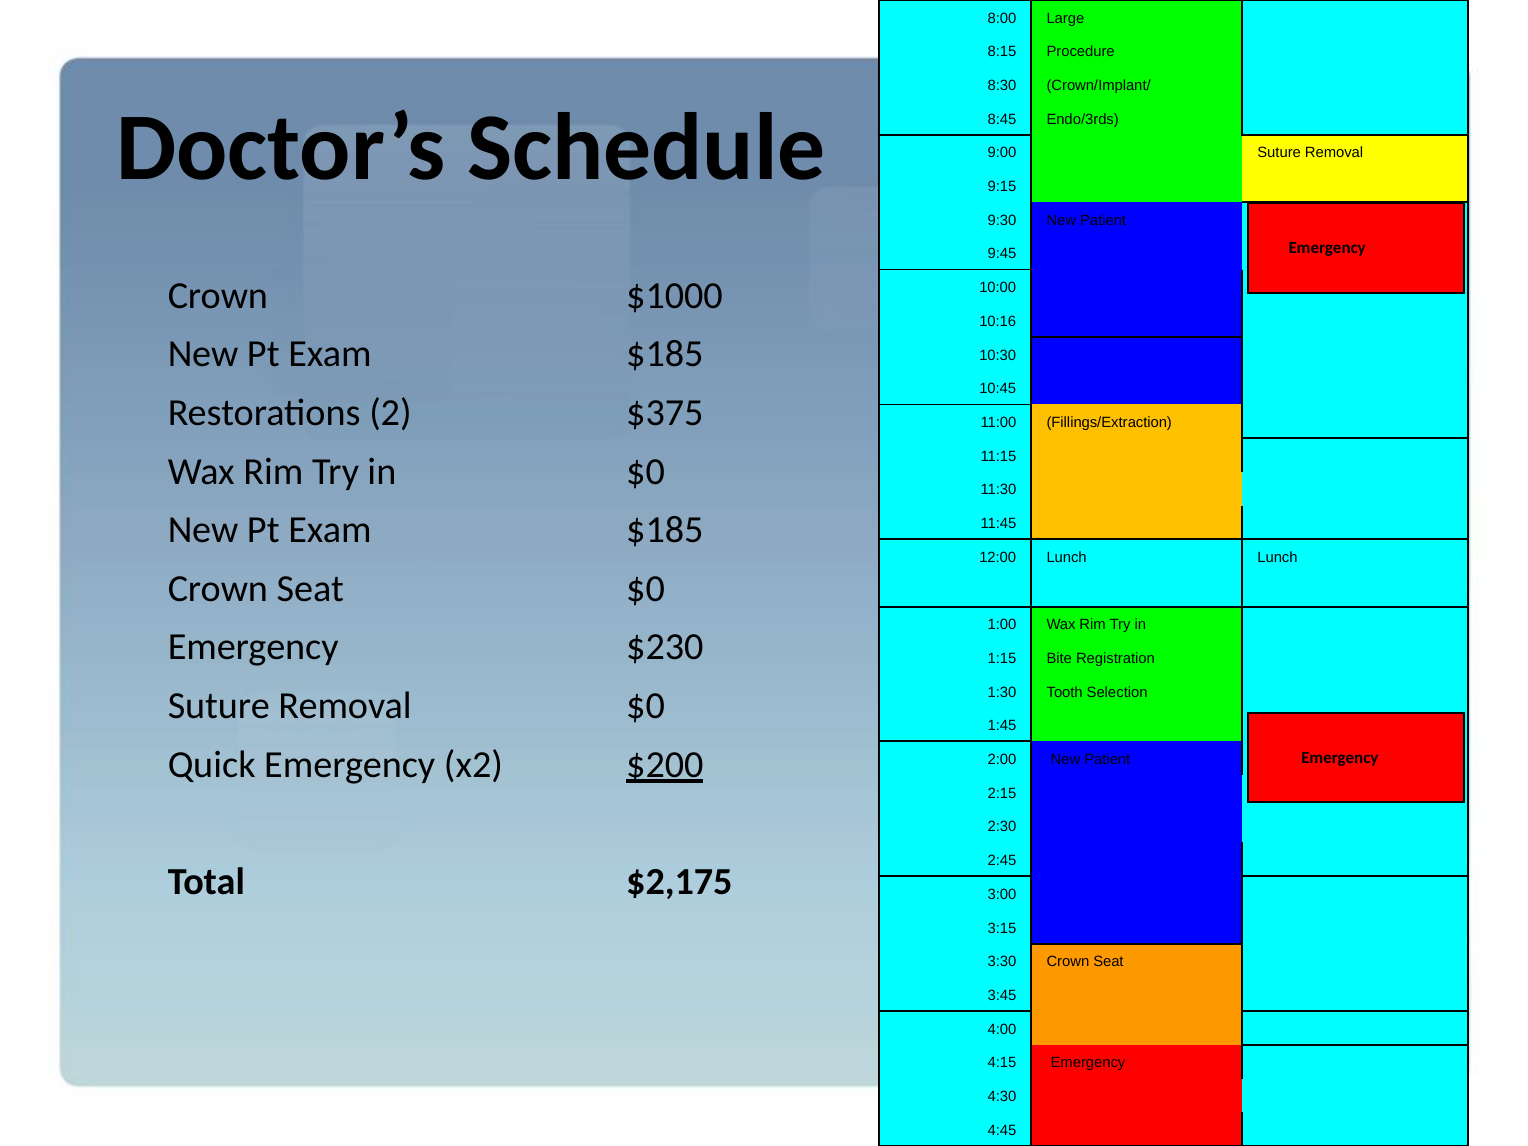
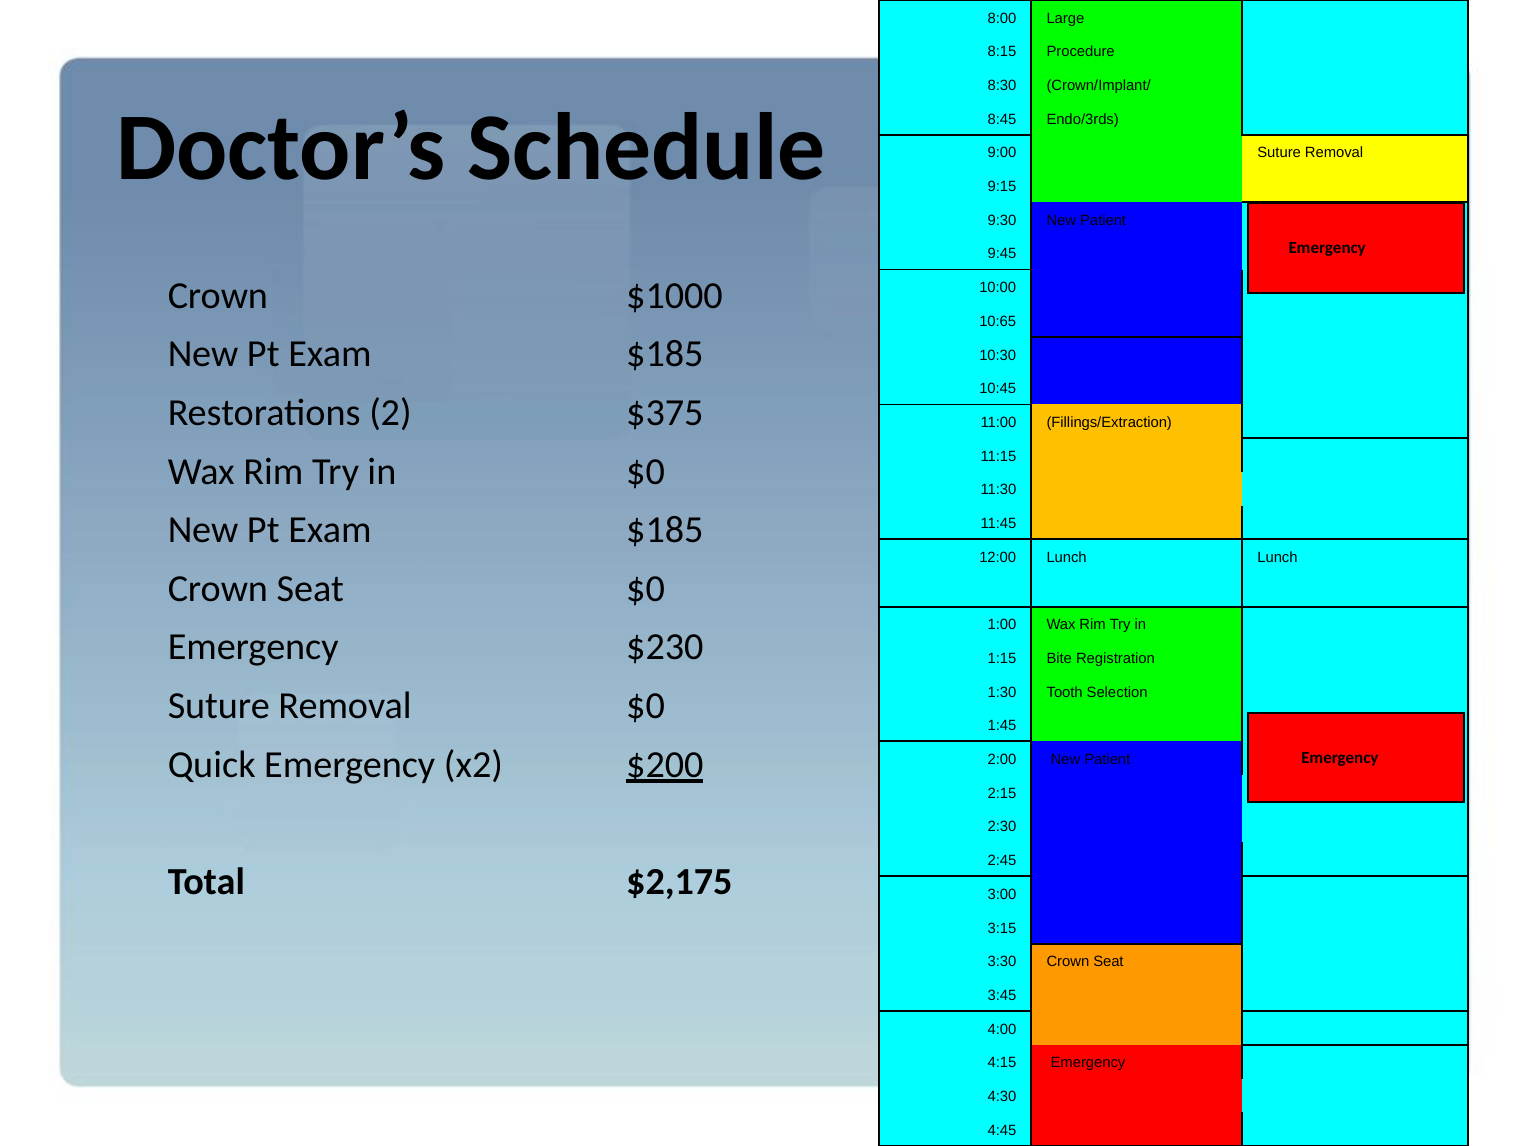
10:16: 10:16 -> 10:65 (998, 322)
